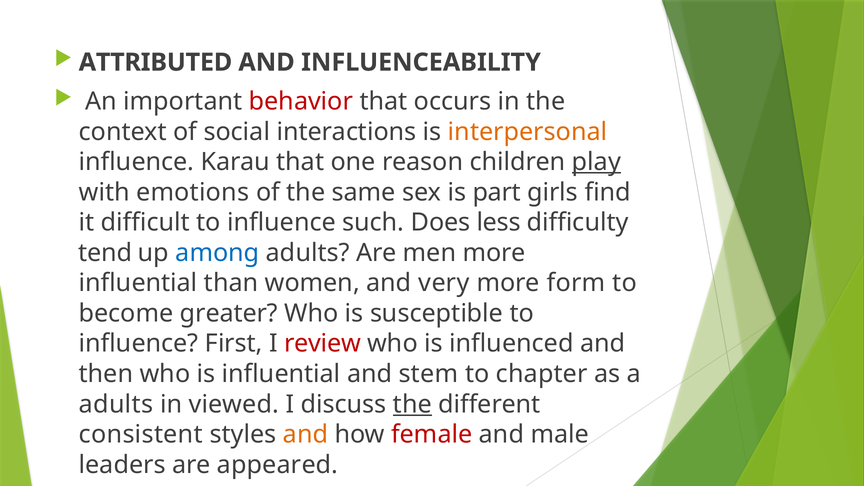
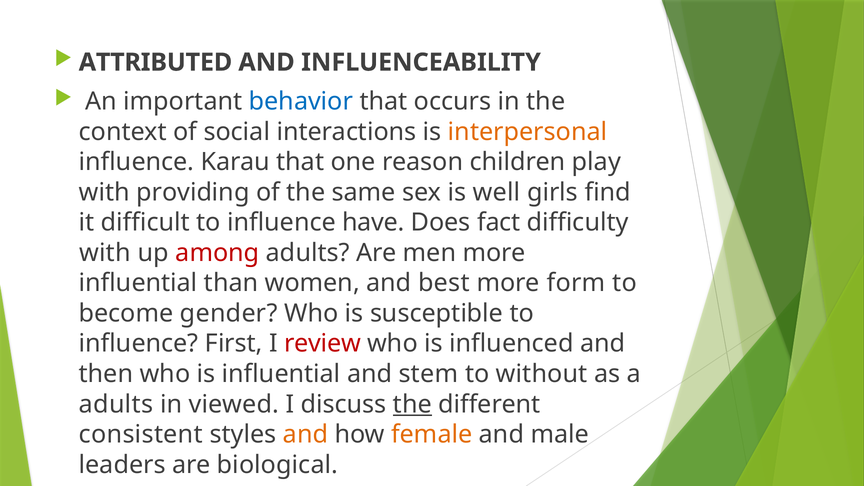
behavior colour: red -> blue (301, 102)
play underline: present -> none (596, 162)
emotions: emotions -> providing (193, 192)
part: part -> well (497, 192)
such: such -> have (373, 223)
less: less -> fact (499, 223)
tend: tend -> with (105, 253)
among colour: blue -> red (217, 253)
very: very -> best (444, 283)
greater: greater -> gender (229, 313)
chapter: chapter -> without (542, 374)
female colour: red -> orange (432, 434)
appeared: appeared -> biological (278, 465)
